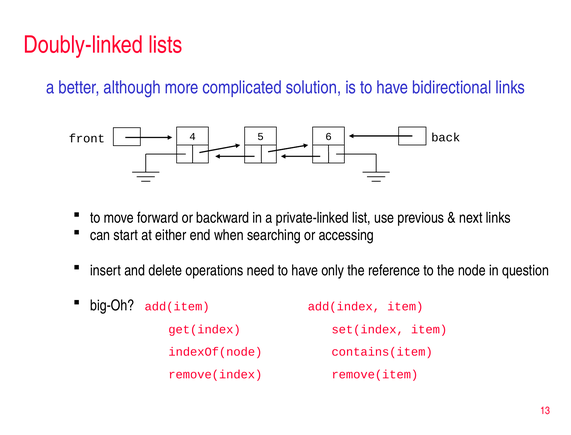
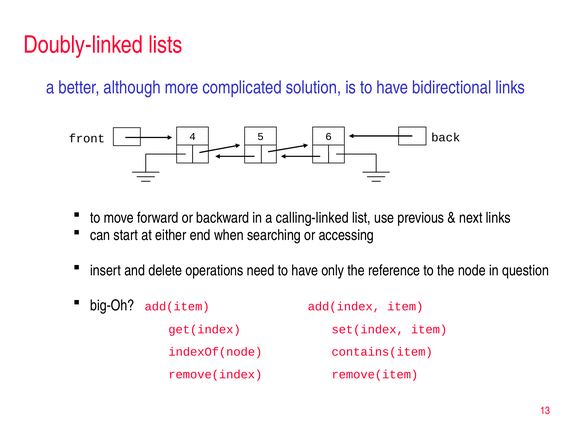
private‑linked: private‑linked -> calling‑linked (312, 218)
